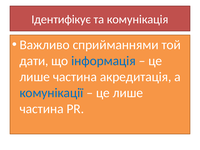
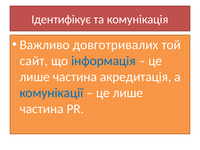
сприйманнями: сприйманнями -> довготривалих (116, 45)
дати: дати -> сайт (34, 61)
